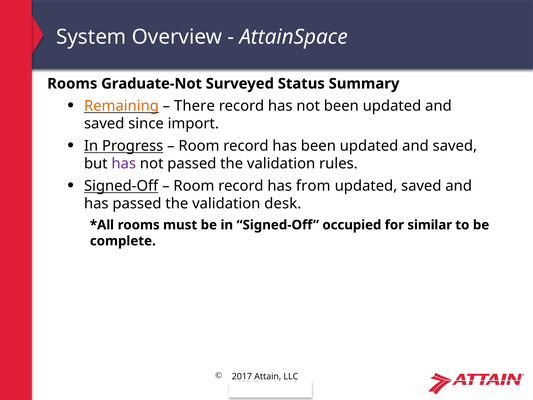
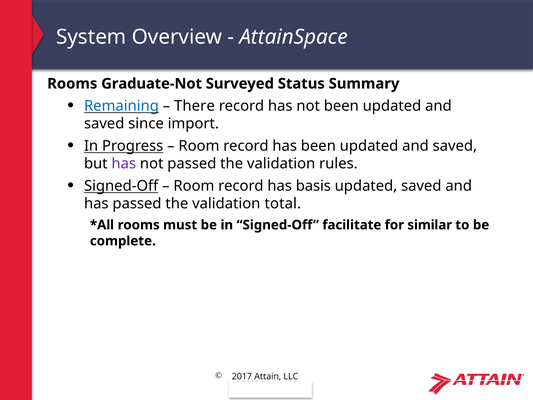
Remaining colour: orange -> blue (121, 106)
from: from -> basis (313, 186)
desk: desk -> total (283, 204)
occupied: occupied -> facilitate (352, 225)
